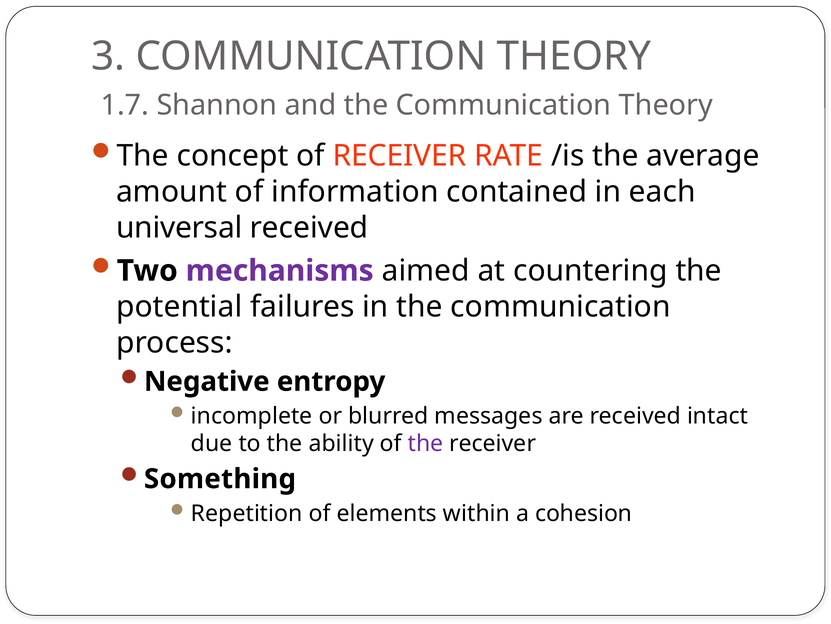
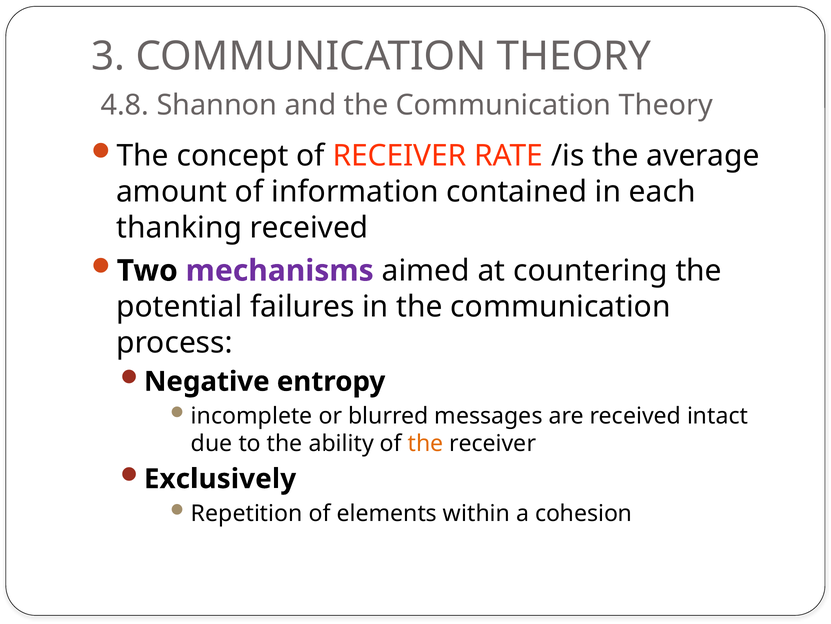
1.7: 1.7 -> 4.8 (125, 105)
universal: universal -> thanking (179, 228)
the colour: purple -> orange (426, 443)
Something: Something -> Exclusively (220, 478)
